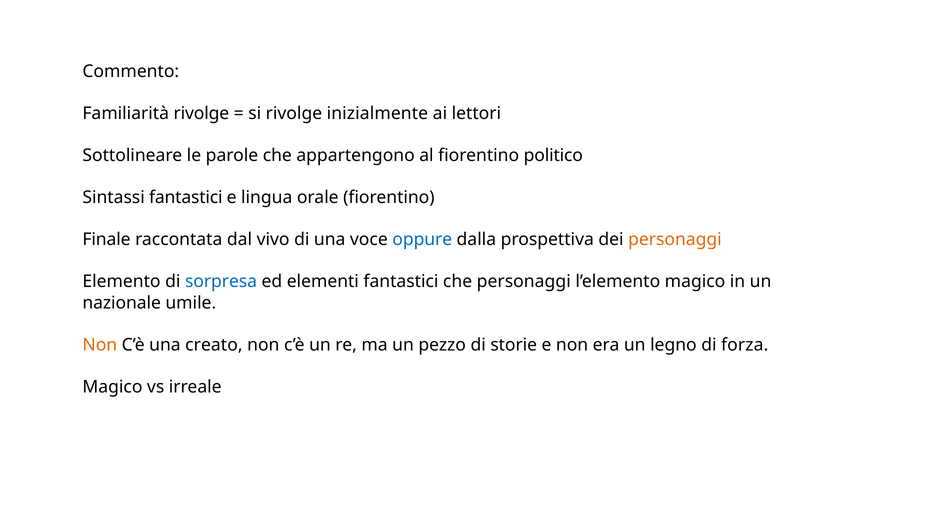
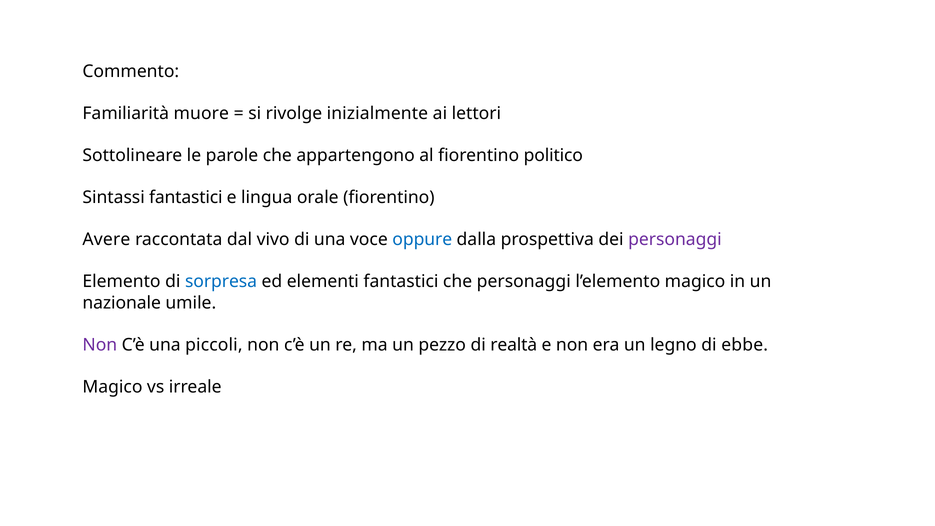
Familiarità rivolge: rivolge -> muore (201, 113)
Finale: Finale -> Avere (106, 240)
personaggi colour: orange -> purple (675, 240)
Non colour: orange -> purple (100, 345)
creato: creato -> piccoli (214, 345)
storie: storie -> realtà (514, 345)
forza: forza -> ebbe (745, 345)
